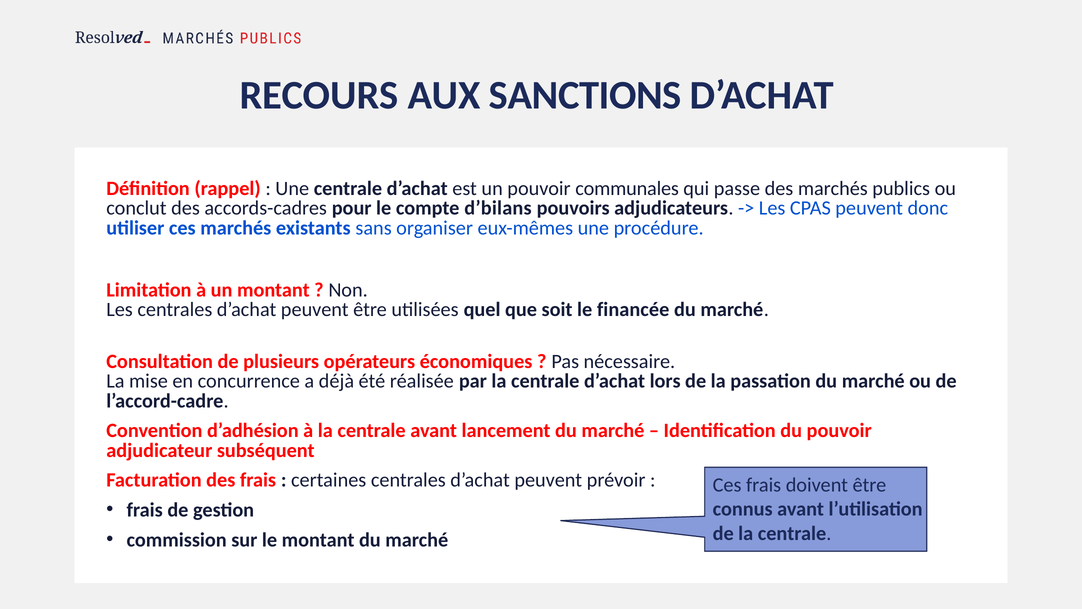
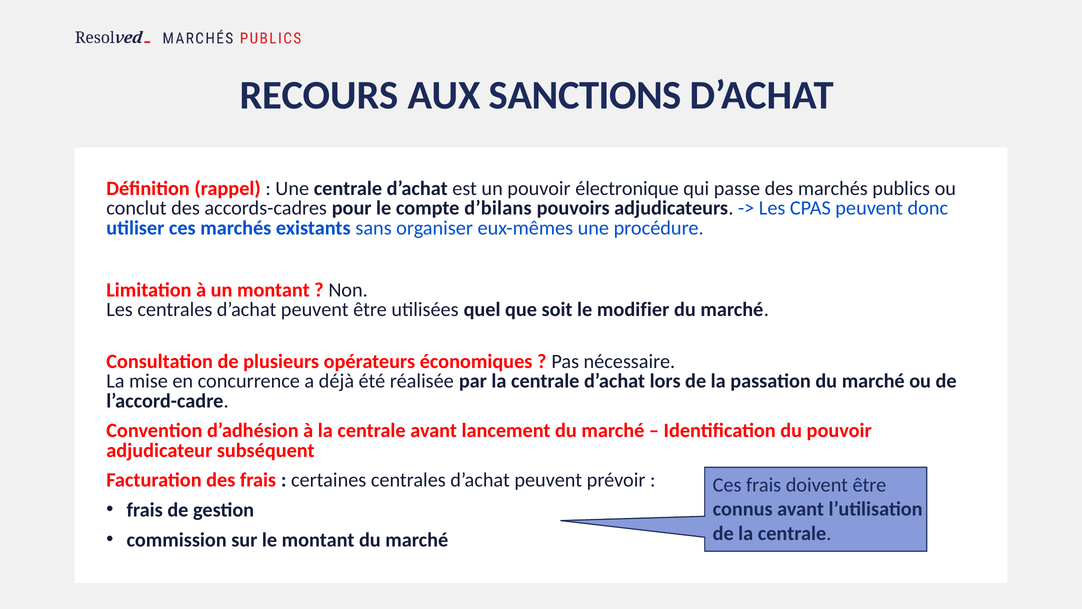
communales: communales -> électronique (627, 188)
financée: financée -> modifier (633, 309)
